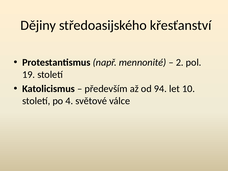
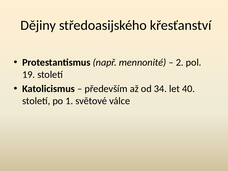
94: 94 -> 34 (160, 89)
10: 10 -> 40 (189, 89)
4: 4 -> 1 (69, 101)
